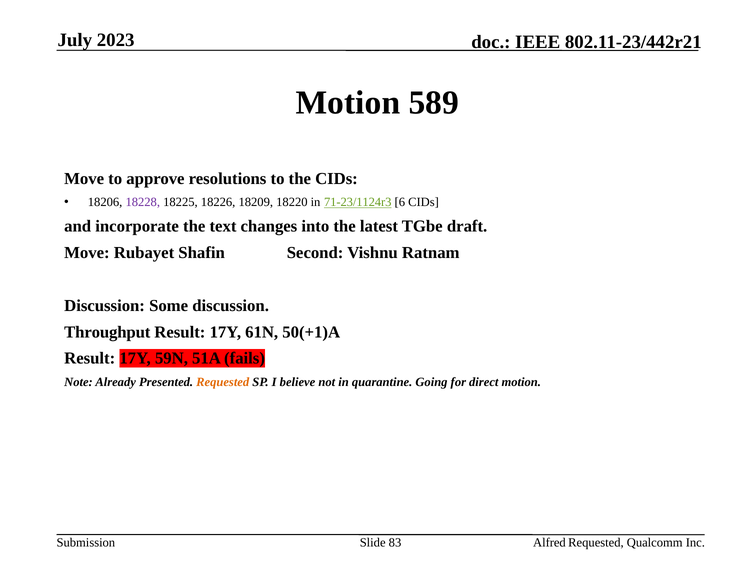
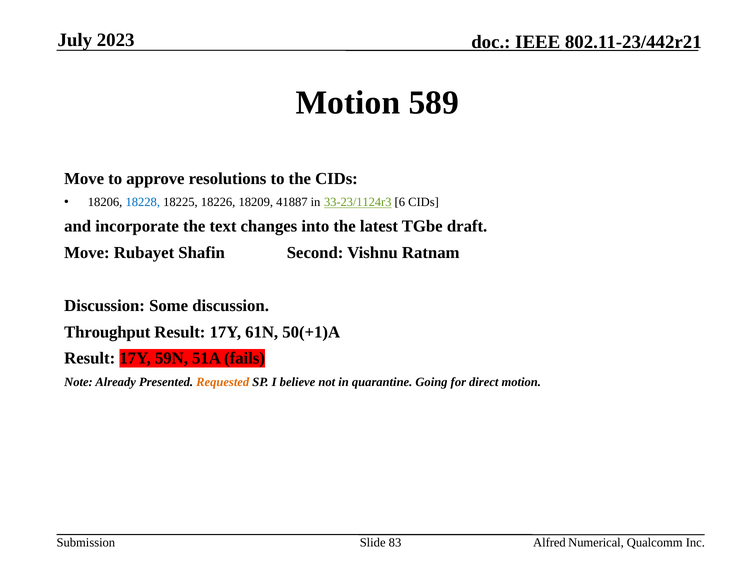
18228 colour: purple -> blue (143, 202)
18220: 18220 -> 41887 (292, 202)
71-23/1124r3: 71-23/1124r3 -> 33-23/1124r3 (358, 202)
Alfred Requested: Requested -> Numerical (596, 543)
